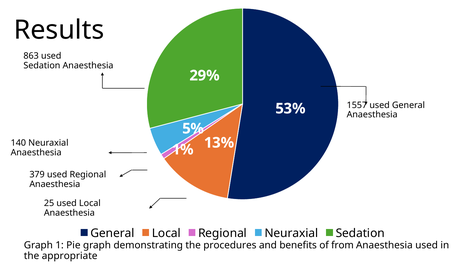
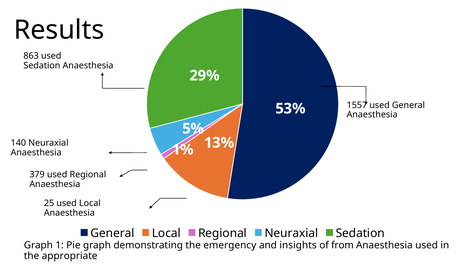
procedures: procedures -> emergency (230, 246)
benefits: benefits -> insights (298, 246)
